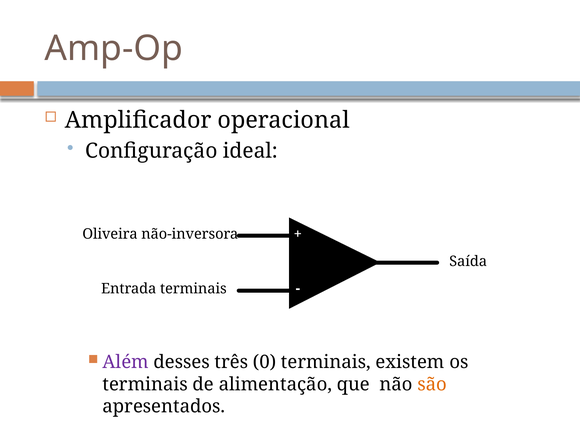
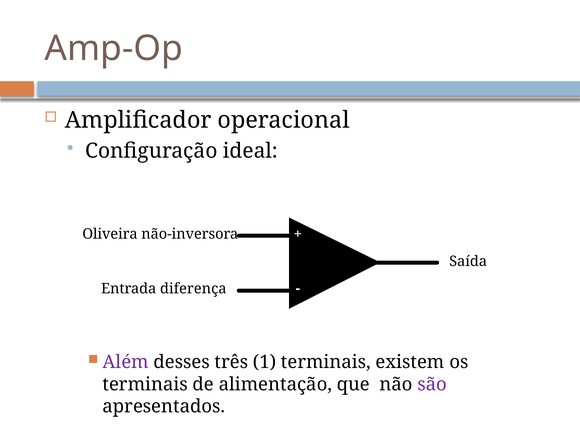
Entrada terminais: terminais -> diferença (193, 289)
0: 0 -> 1 (265, 362)
são colour: orange -> purple (432, 384)
